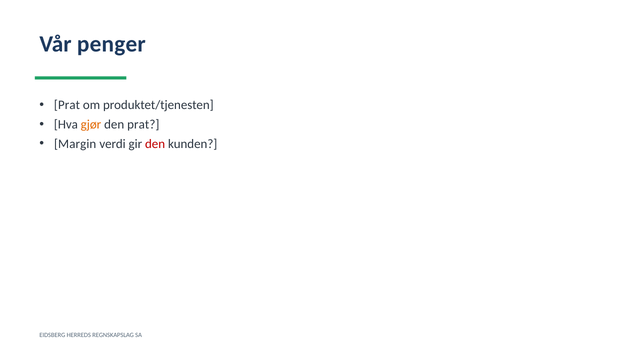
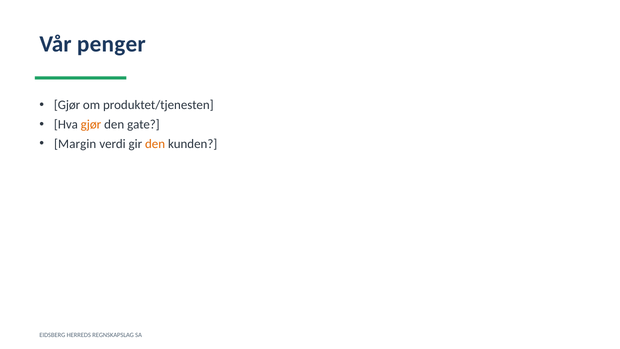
Prat: Prat -> Gjør (67, 105)
den prat: prat -> gate (143, 124)
den colour: red -> orange (155, 144)
